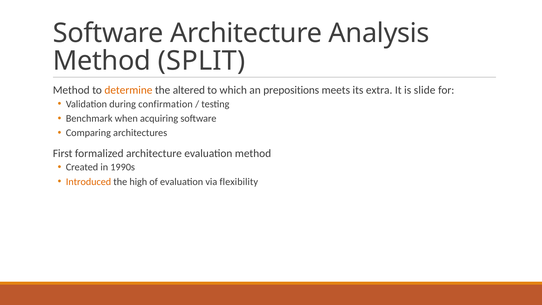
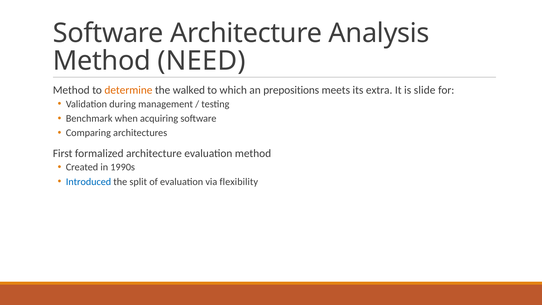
SPLIT: SPLIT -> NEED (202, 61)
altered: altered -> walked (189, 90)
confirmation: confirmation -> management (166, 104)
Introduced colour: orange -> blue (89, 182)
high: high -> split (138, 182)
